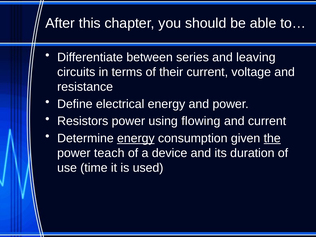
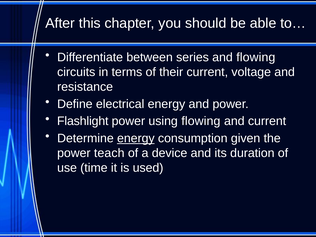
and leaving: leaving -> flowing (256, 57)
Resistors: Resistors -> Flashlight (83, 121)
the underline: present -> none (272, 138)
